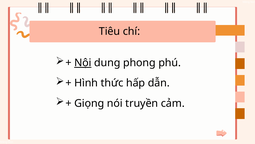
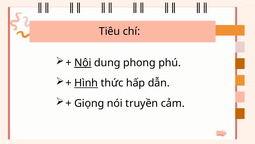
Hình underline: none -> present (86, 83)
